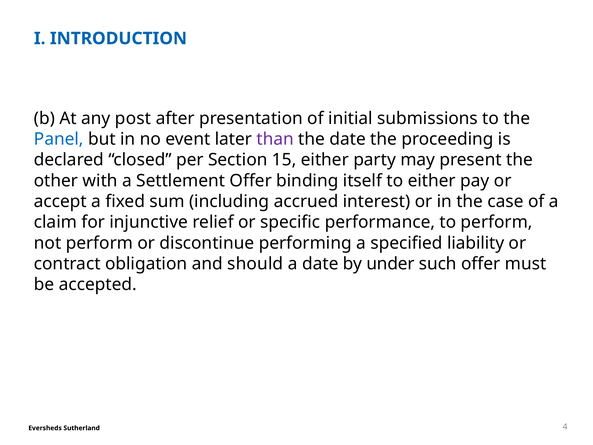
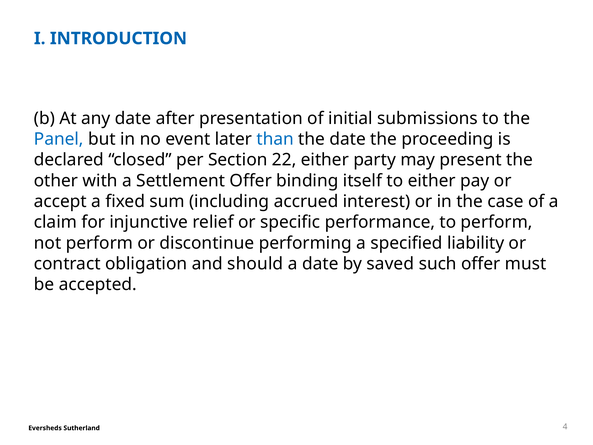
any post: post -> date (133, 118)
than colour: purple -> blue (275, 139)
15: 15 -> 22 (284, 160)
under: under -> saved (390, 264)
